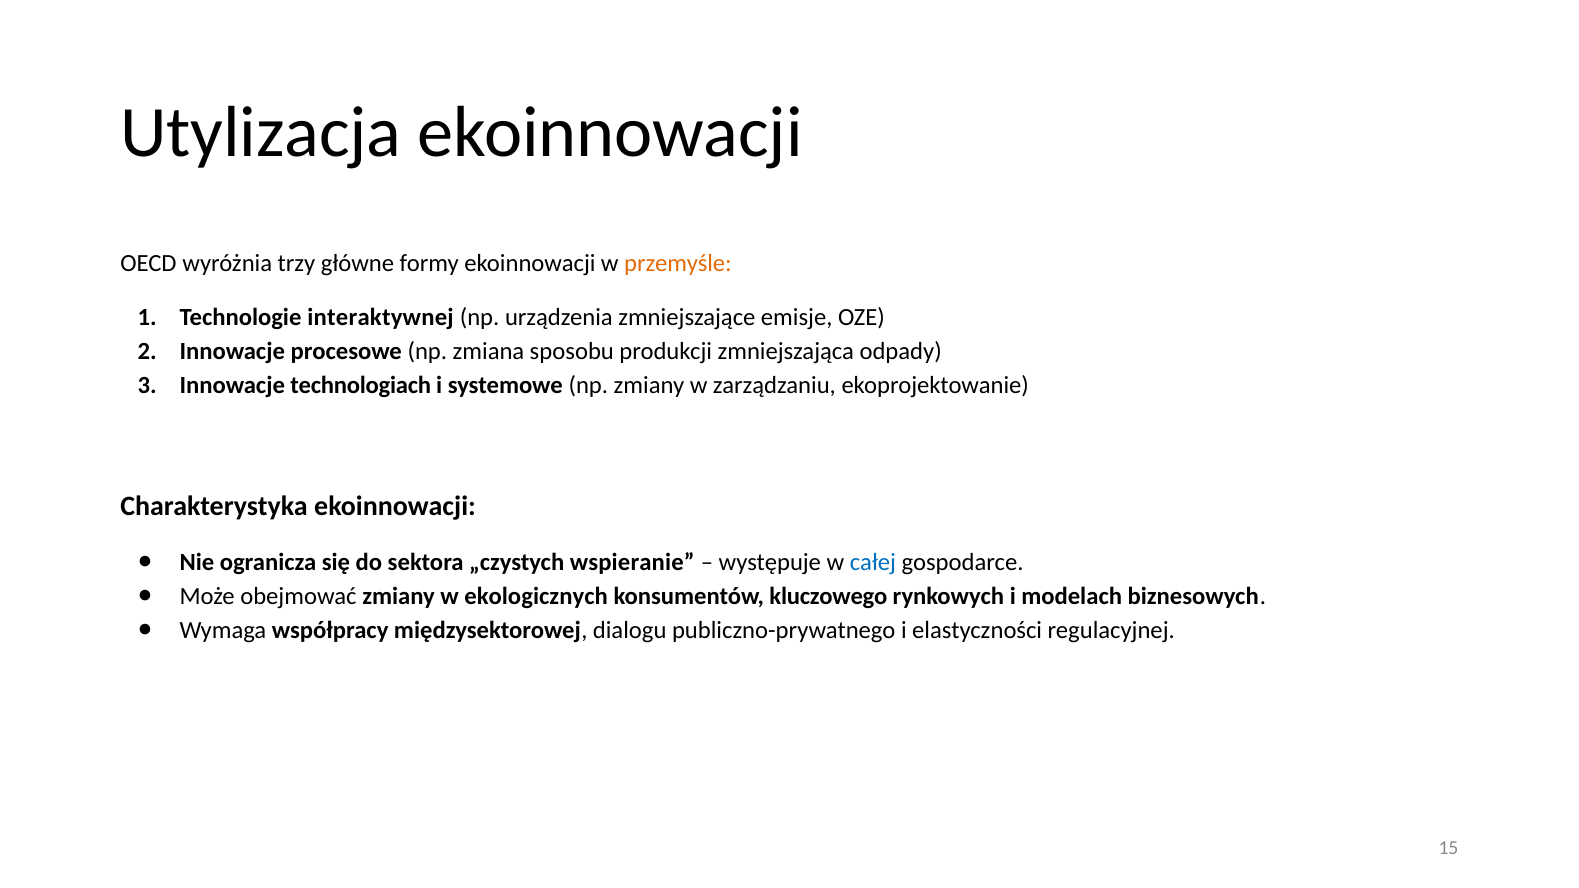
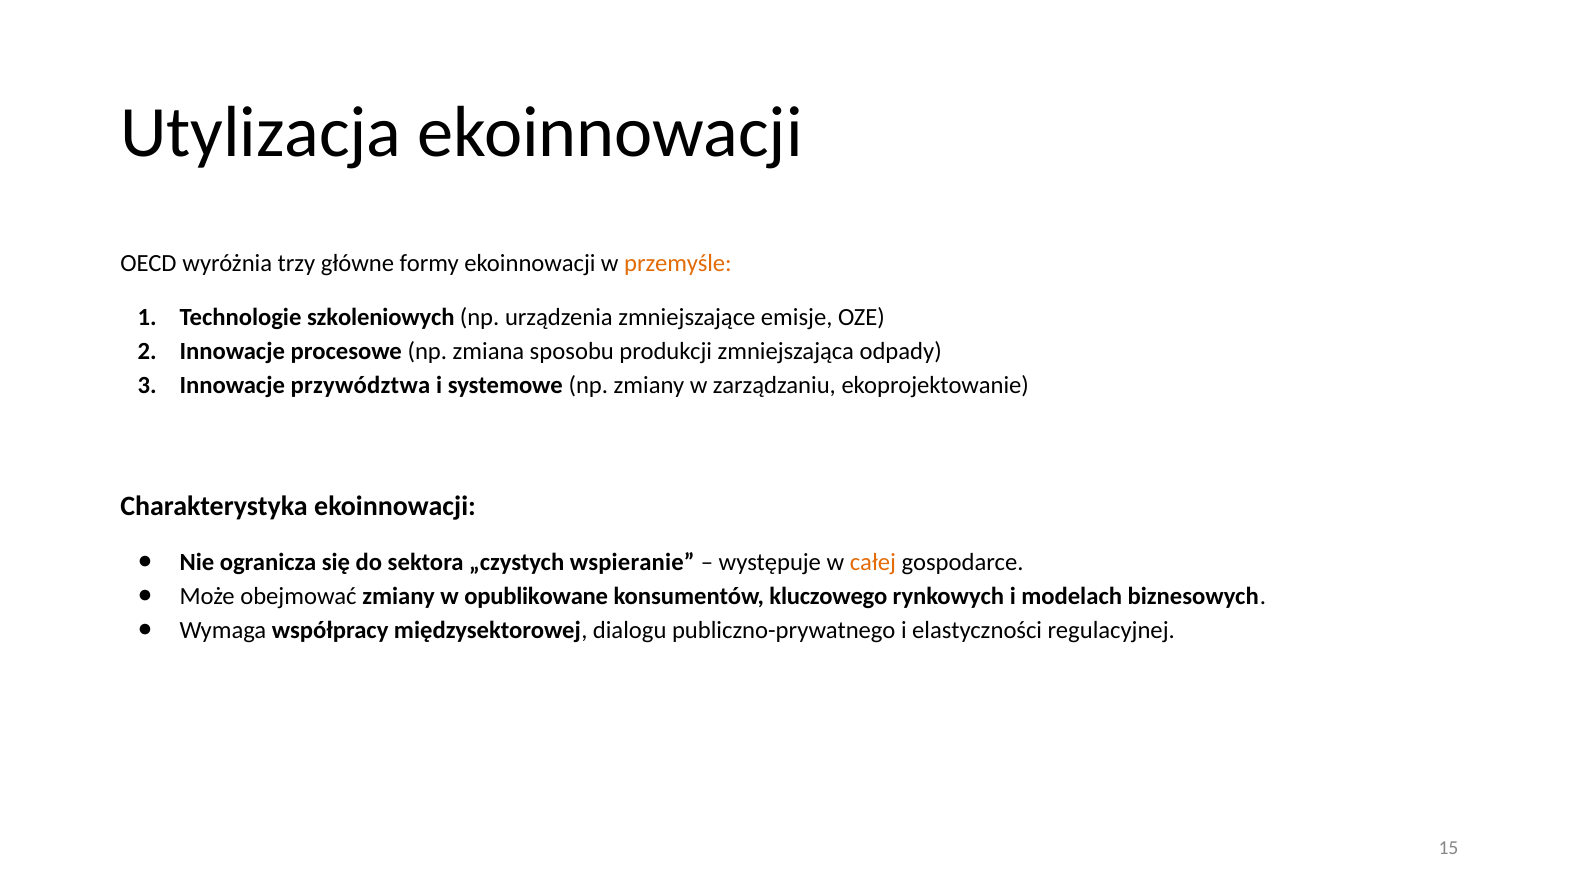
interaktywnej: interaktywnej -> szkoleniowych (381, 317)
technologiach: technologiach -> przywództwa (360, 385)
całej colour: blue -> orange (873, 562)
ekologicznych: ekologicznych -> opublikowane (536, 596)
